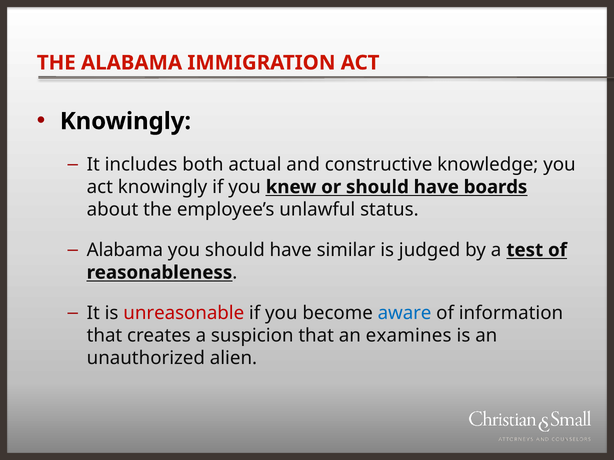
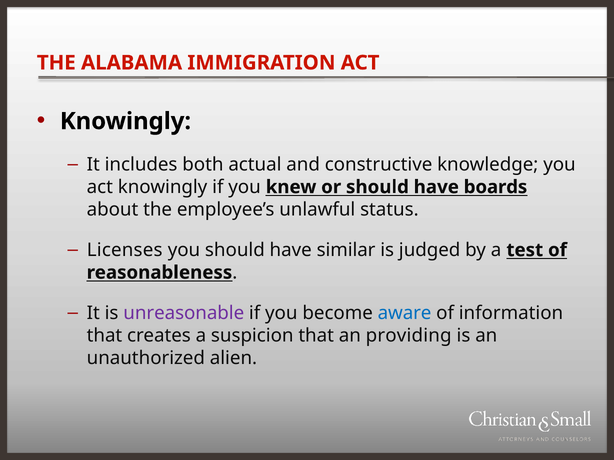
Alabama: Alabama -> Licenses (125, 250)
unreasonable colour: red -> purple (184, 313)
examines: examines -> providing (409, 336)
